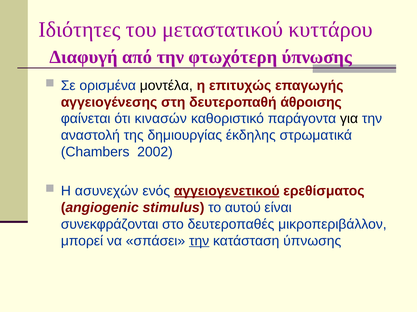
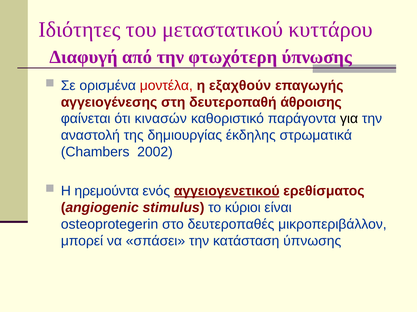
μοντέλα colour: black -> red (166, 86)
επιτυχώς: επιτυχώς -> εξαχθούν (240, 86)
ασυνεχών: ασυνεχών -> ηρεμούντα (107, 191)
αυτού: αυτού -> κύριοι (243, 208)
συνεκφράζονται: συνεκφράζονται -> osteoprotegerin (110, 225)
την underline: present -> none (199, 241)
